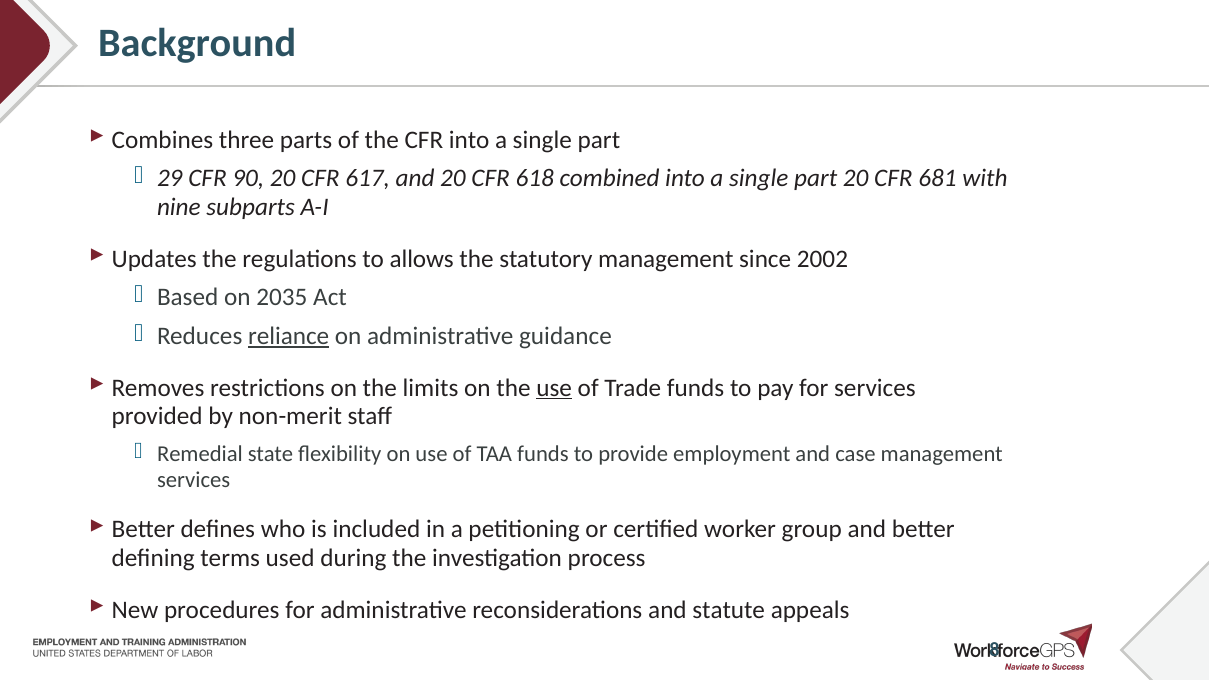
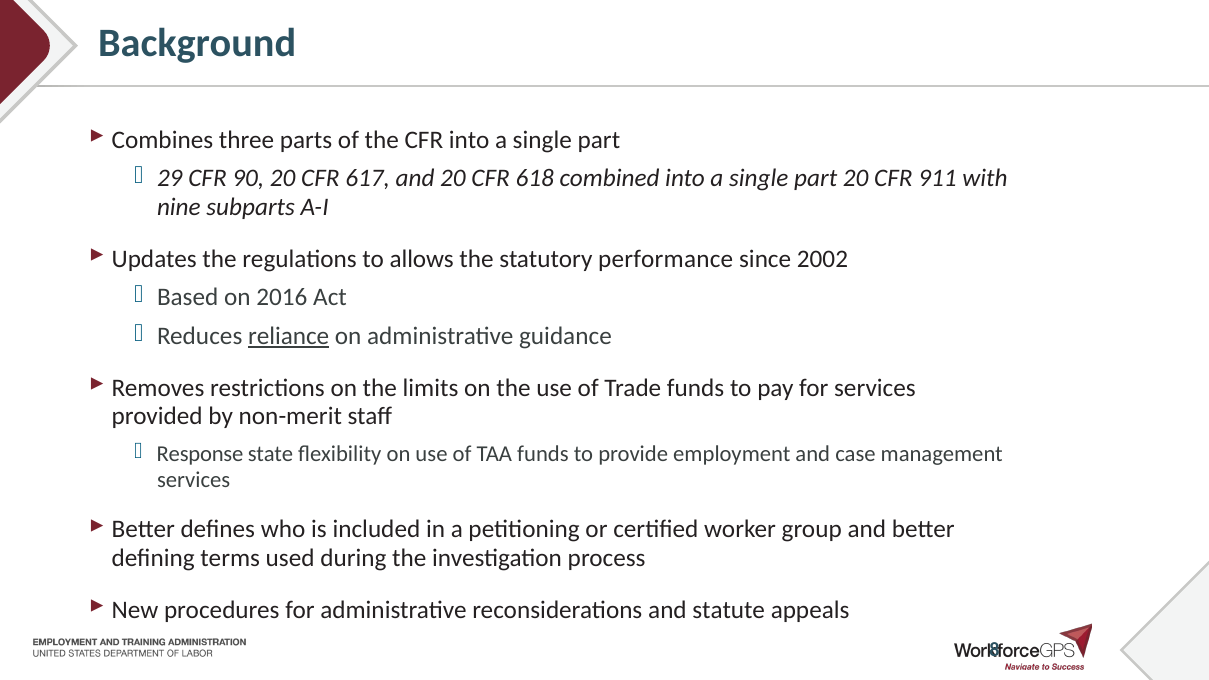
681: 681 -> 911 (937, 179)
statutory management: management -> performance (666, 259)
2035: 2035 -> 2016 (282, 298)
use underline: present -> none (554, 388)
Remedial: Remedial -> Response (200, 454)
